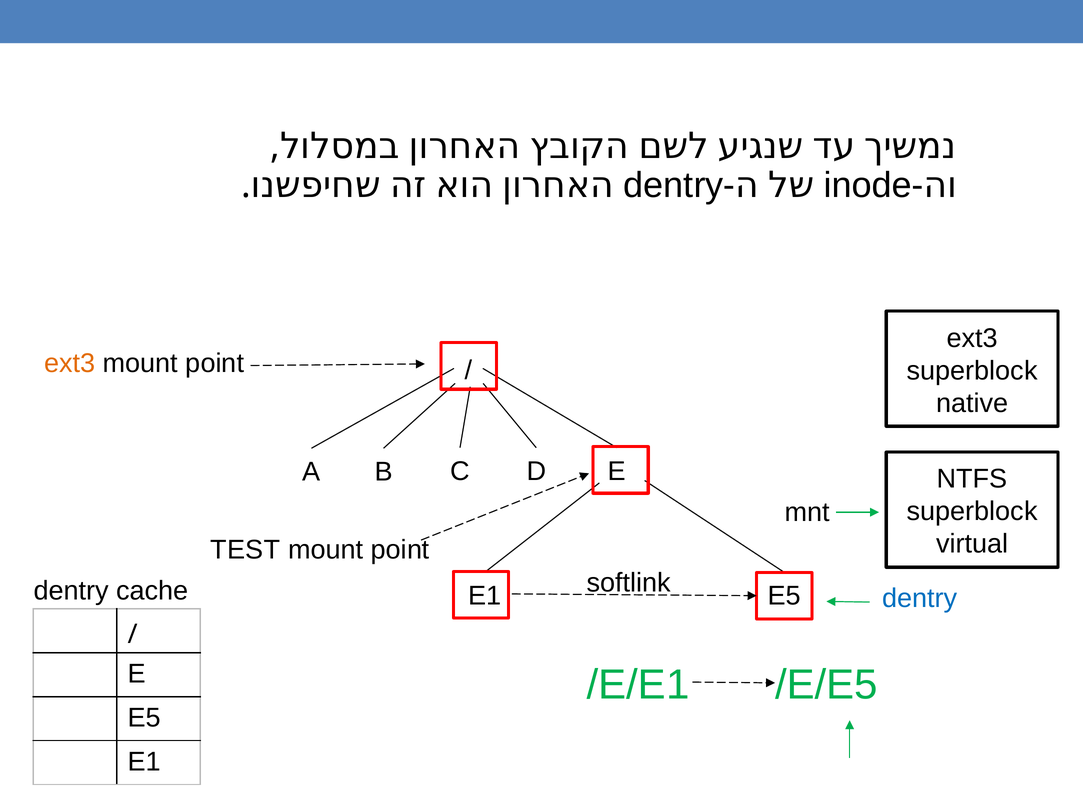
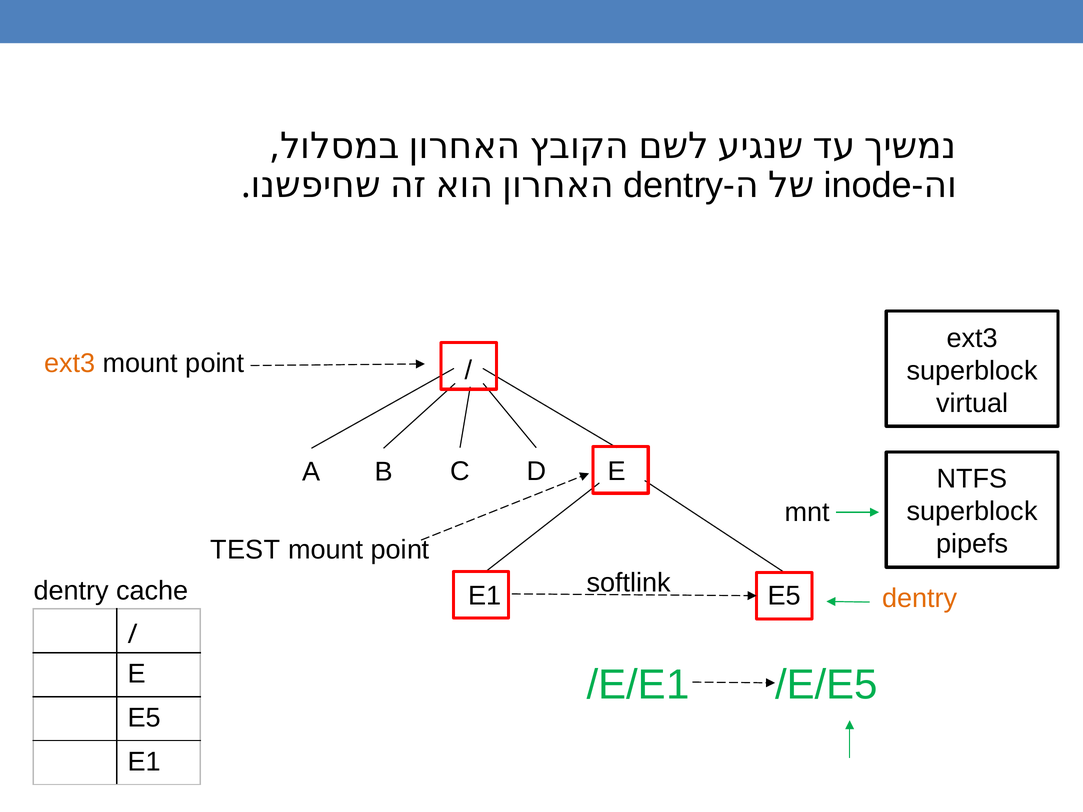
native: native -> virtual (972, 403)
virtual: virtual -> pipefs (972, 544)
dentry colour: blue -> orange (920, 599)
